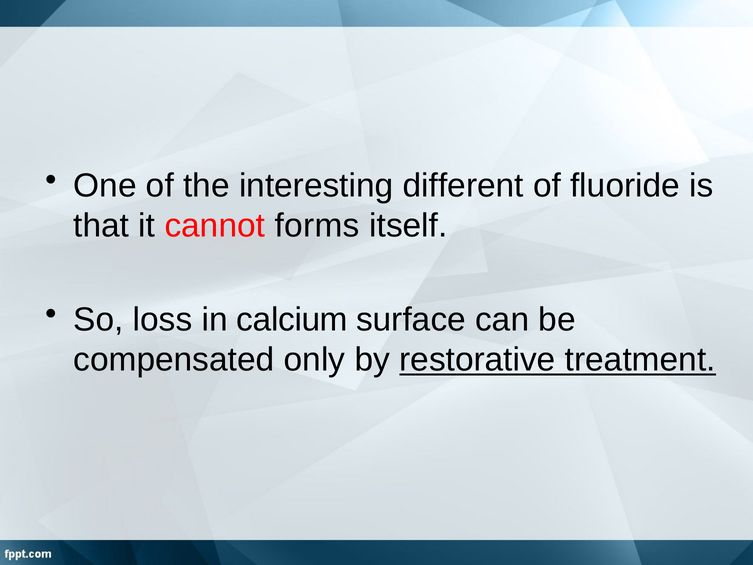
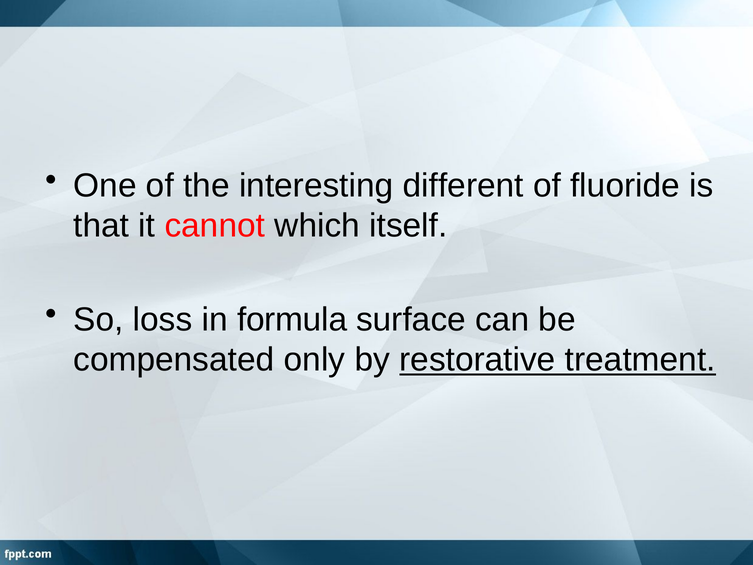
forms: forms -> which (317, 226)
calcium: calcium -> formula (292, 319)
